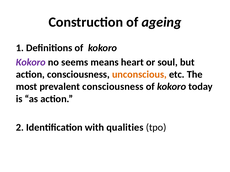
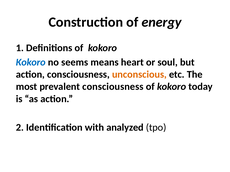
ageing: ageing -> energy (162, 22)
Kokoro colour: purple -> blue (31, 62)
qualities: qualities -> analyzed (125, 128)
